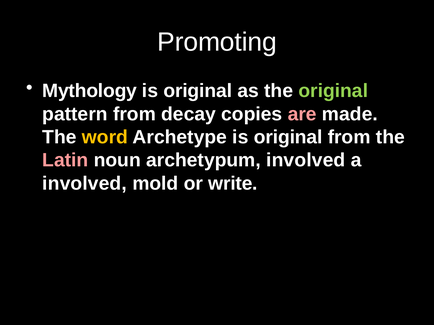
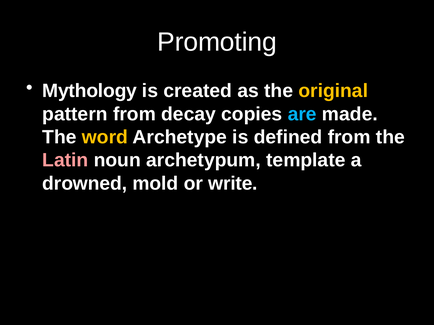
original: original -> created (198, 91)
original colour: light green -> yellow (333, 91)
are colour: pink -> light blue (302, 114)
Archetype is original: original -> defined (288, 137)
archetypum involved: involved -> template (306, 161)
involved: involved -> drowned (85, 184)
